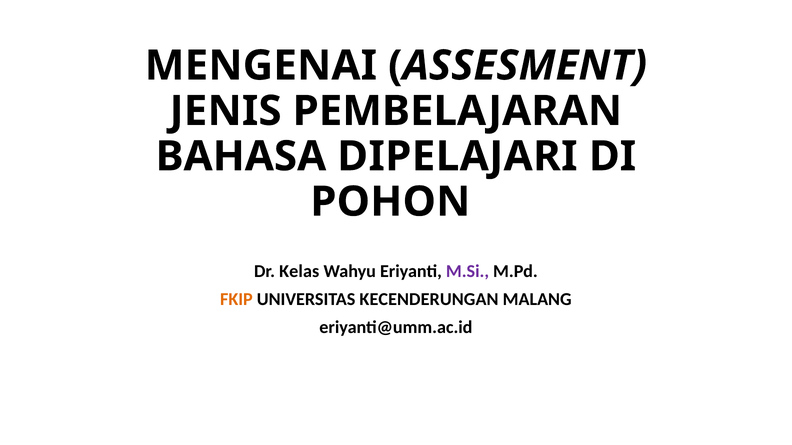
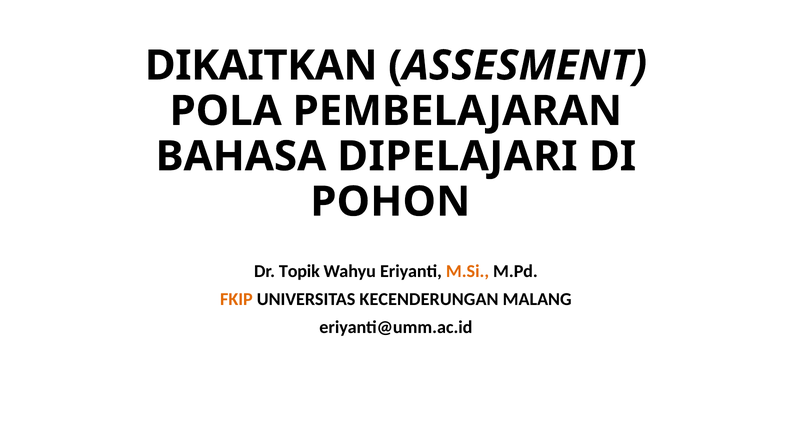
MENGENAI: MENGENAI -> DIKAITKAN (261, 66)
JENIS: JENIS -> POLA (226, 111)
Kelas: Kelas -> Topik (299, 272)
M.Si colour: purple -> orange (467, 272)
